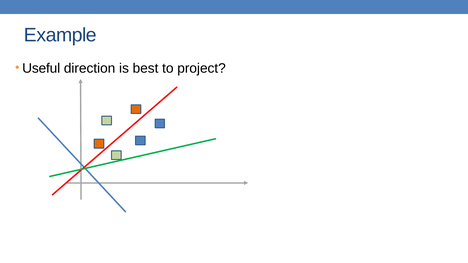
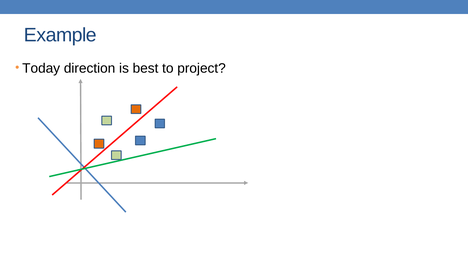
Useful: Useful -> Today (41, 68)
